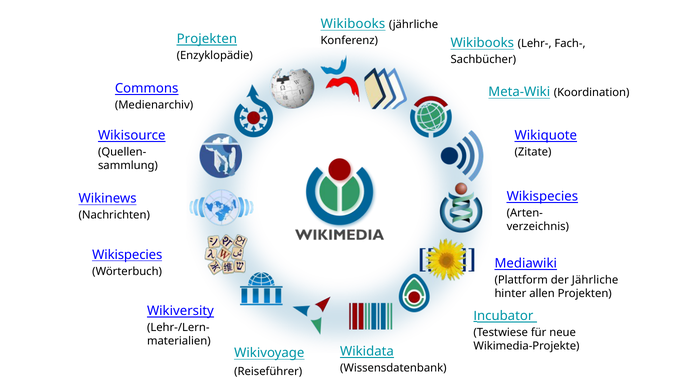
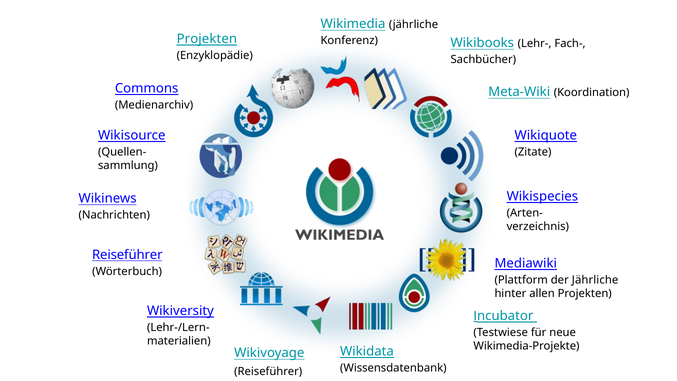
Wikibooks: Wikibooks -> Wikimedia (353, 24)
Wikispecies: Wikispecies -> Reiseführer (127, 255)
